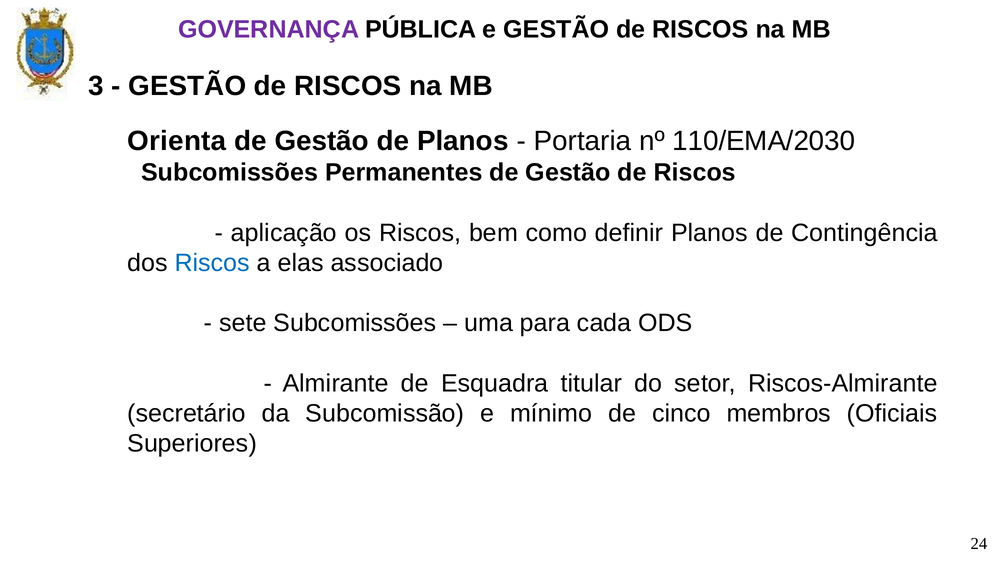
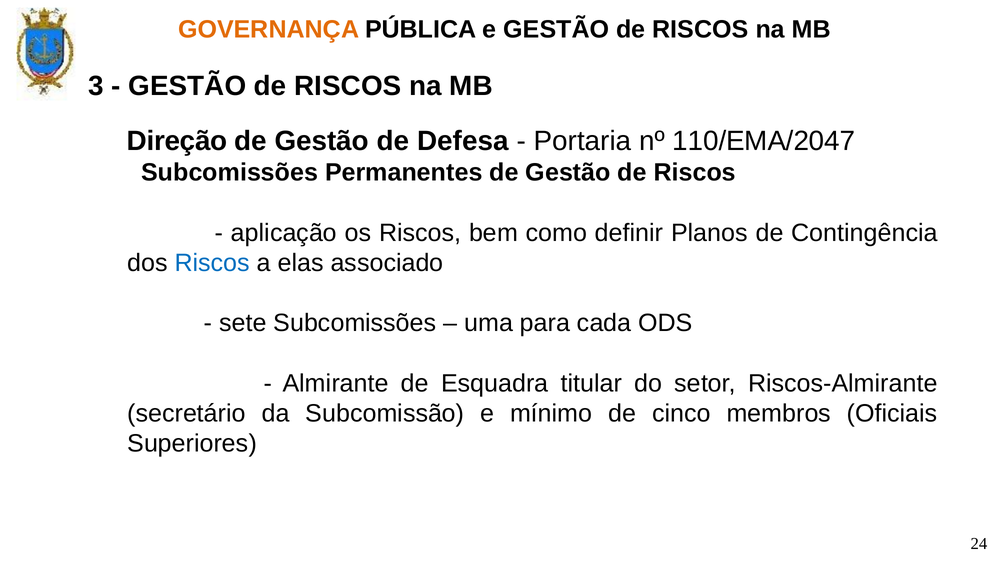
GOVERNANÇA colour: purple -> orange (269, 30)
Orienta: Orienta -> Direção (177, 141)
de Planos: Planos -> Defesa (463, 141)
110/EMA/2030: 110/EMA/2030 -> 110/EMA/2047 (764, 141)
